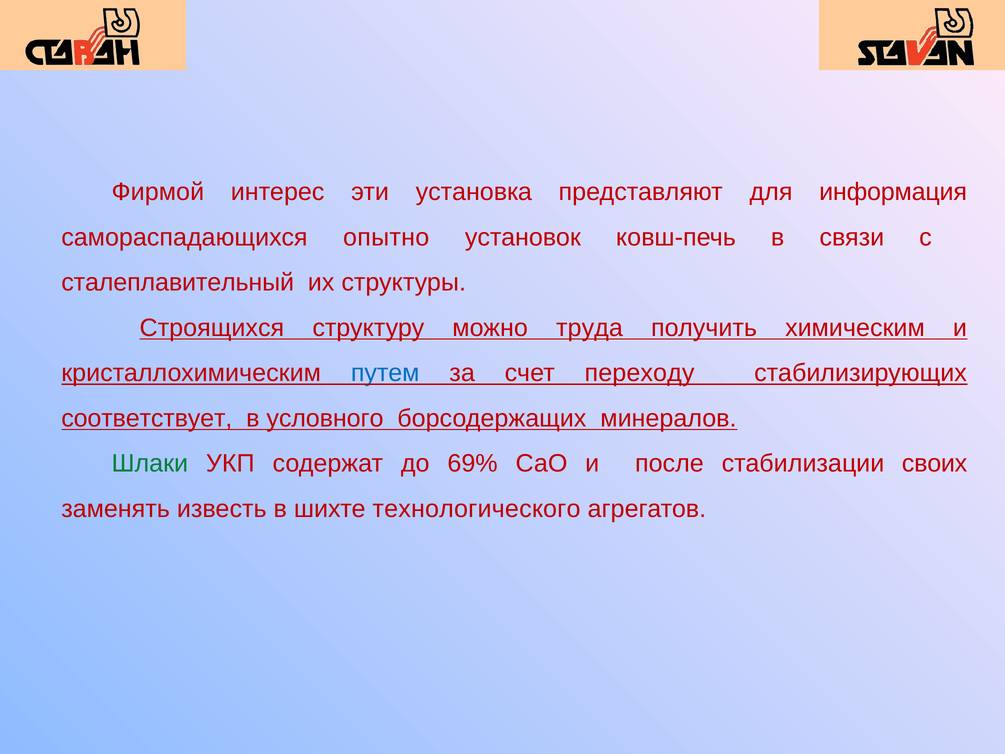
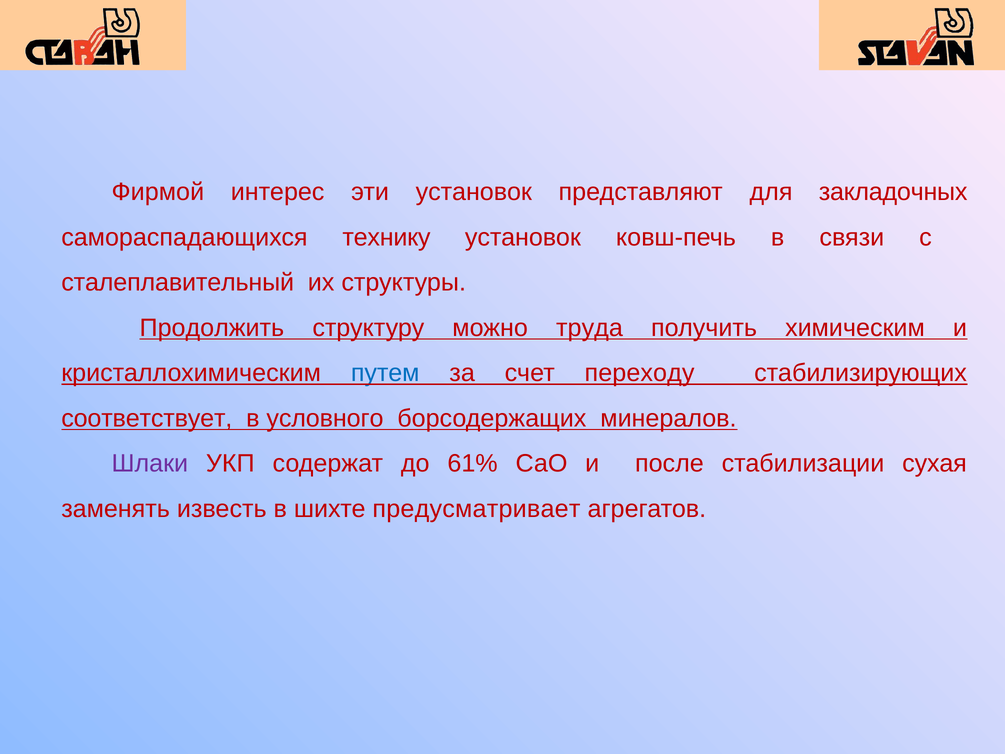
эти установка: установка -> установок (474, 192)
информация: информация -> закладочных (893, 192)
опытно: опытно -> технику (386, 237)
Строящихся: Строящихся -> Продолжить (212, 328)
Шлаки colour: green -> purple (150, 463)
69%: 69% -> 61% (473, 463)
своих: своих -> сухая (935, 463)
технологического: технологического -> предусматривает (476, 509)
